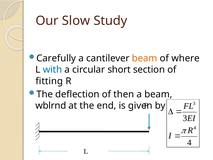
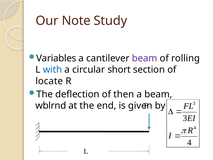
Slow: Slow -> Note (76, 21)
Carefully: Carefully -> Variables (56, 58)
beam colour: orange -> purple (145, 58)
where: where -> rolling (186, 58)
fitting: fitting -> locate (49, 81)
